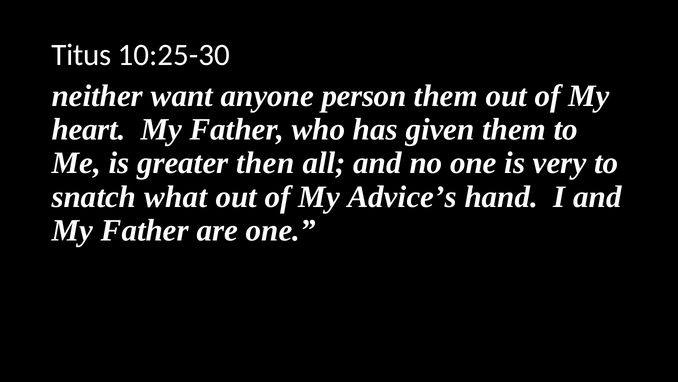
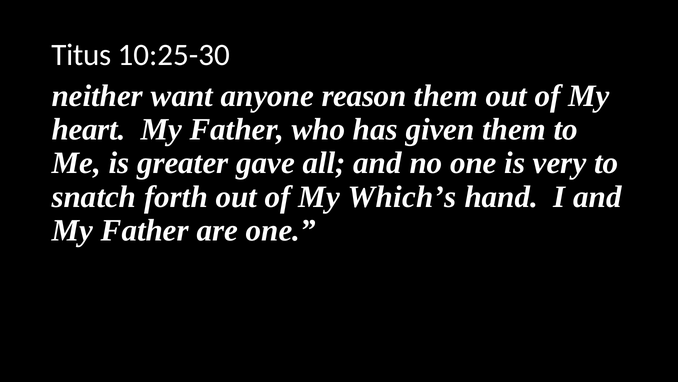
person: person -> reason (364, 96)
then: then -> gave (266, 163)
what: what -> forth (176, 197)
Advice’s: Advice’s -> Which’s (402, 197)
